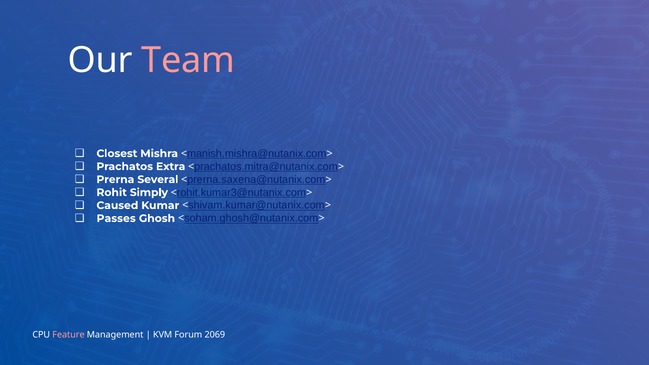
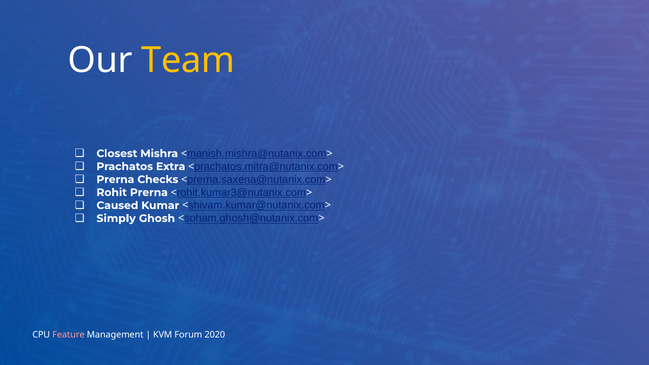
Team colour: pink -> yellow (188, 60)
Several: Several -> Checks (158, 180)
Rohit Simply: Simply -> Prerna (149, 192)
Passes: Passes -> Simply (116, 218)
2069: 2069 -> 2020 (215, 335)
